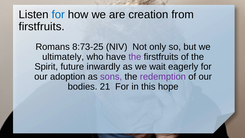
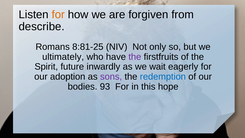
for colour: blue -> orange (58, 15)
creation: creation -> forgiven (148, 15)
firstfruits: firstfruits -> describe (42, 27)
8:73-25: 8:73-25 -> 8:81-25 (88, 47)
redemption colour: purple -> blue (163, 77)
21: 21 -> 93 (105, 86)
